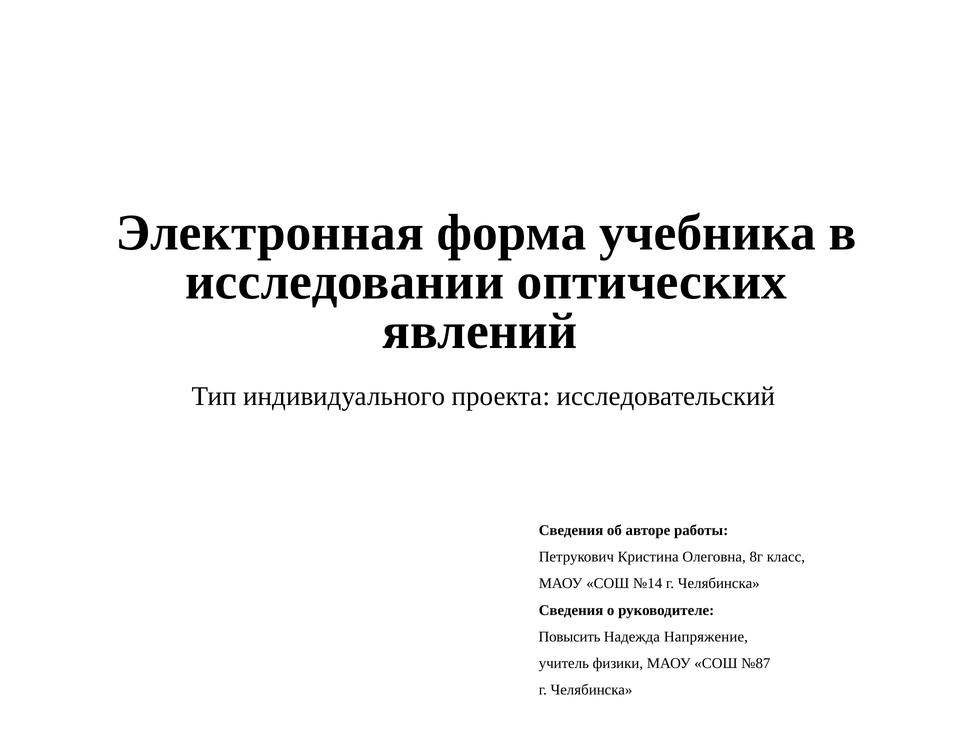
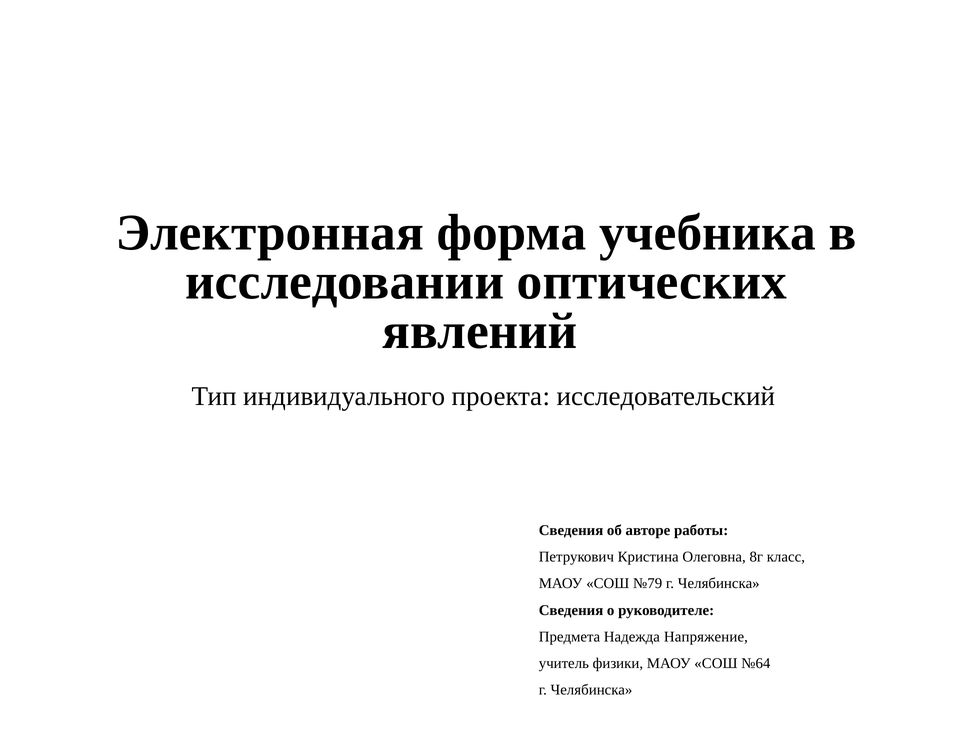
№14: №14 -> №79 (648, 583)
Повысить: Повысить -> Предмета (569, 636)
№87: №87 -> №64 (756, 663)
